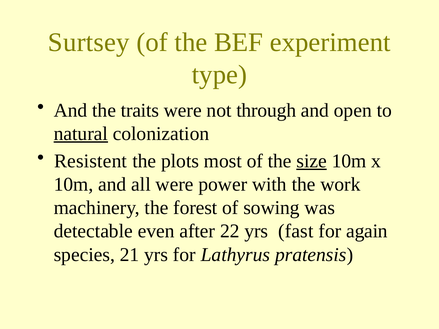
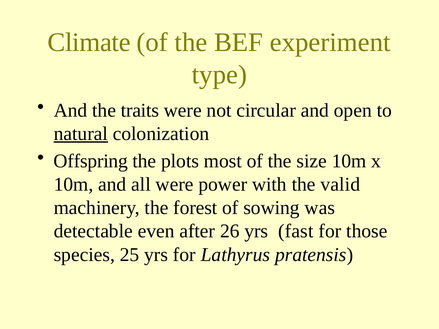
Surtsey: Surtsey -> Climate (89, 42)
through: through -> circular (266, 110)
Resistent: Resistent -> Offspring (91, 161)
size underline: present -> none (312, 161)
work: work -> valid (340, 185)
22: 22 -> 26 (230, 231)
again: again -> those (367, 231)
21: 21 -> 25 (130, 255)
